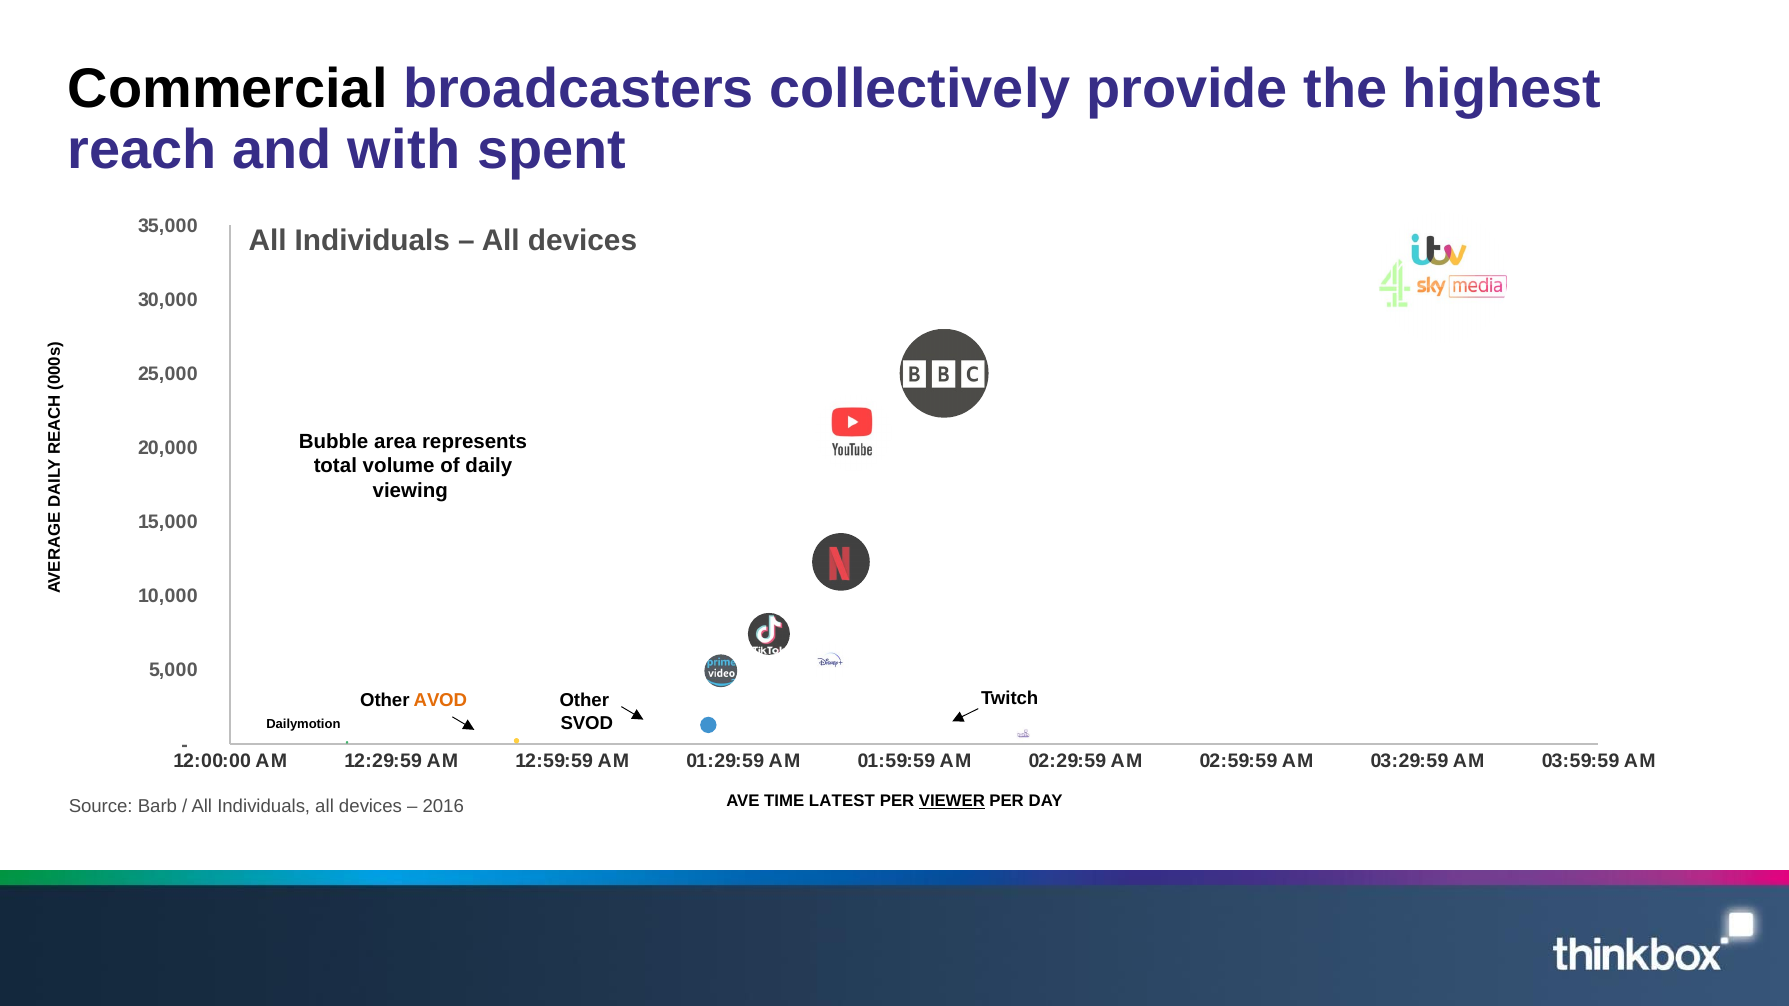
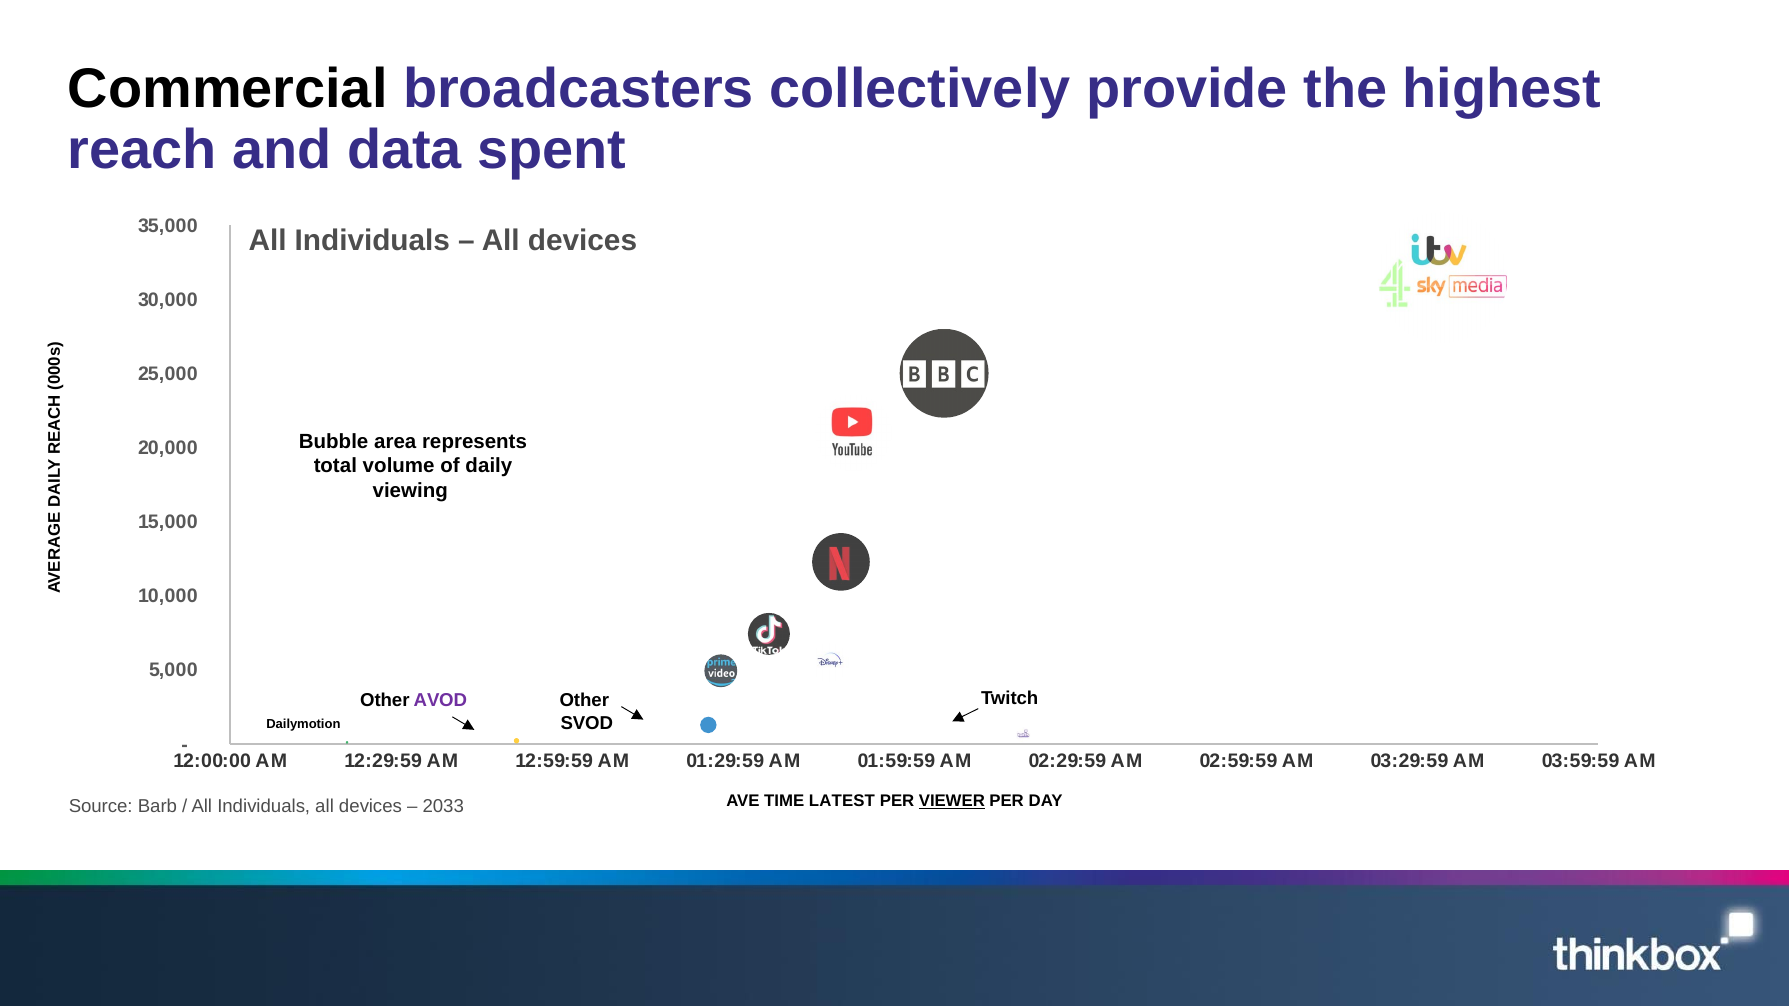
with: with -> data (405, 150)
AVOD colour: orange -> purple (440, 701)
2016: 2016 -> 2033 (443, 806)
